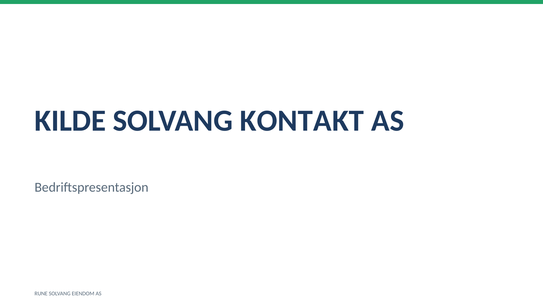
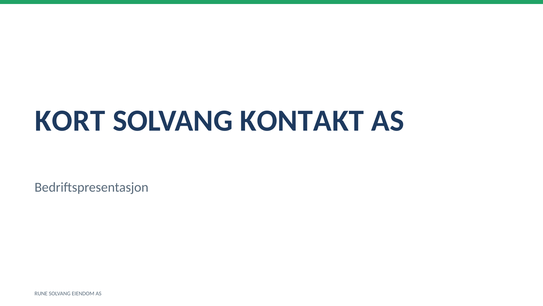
KILDE: KILDE -> KORT (70, 120)
